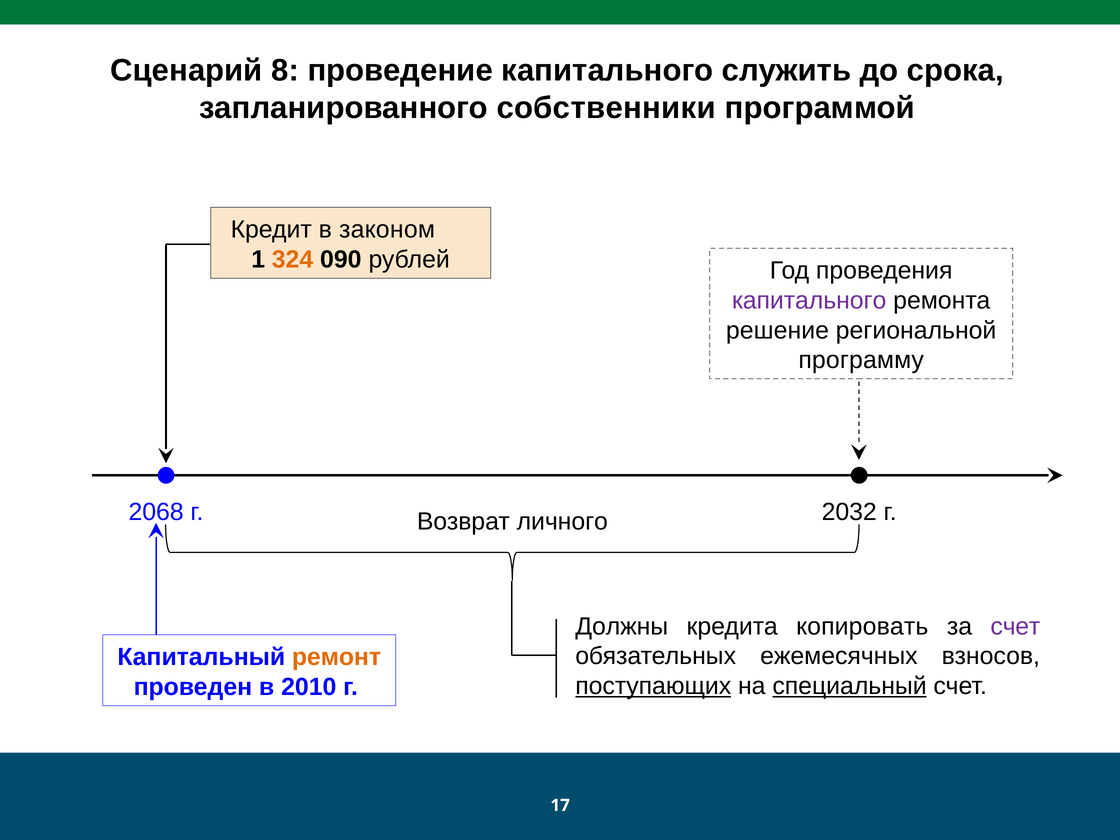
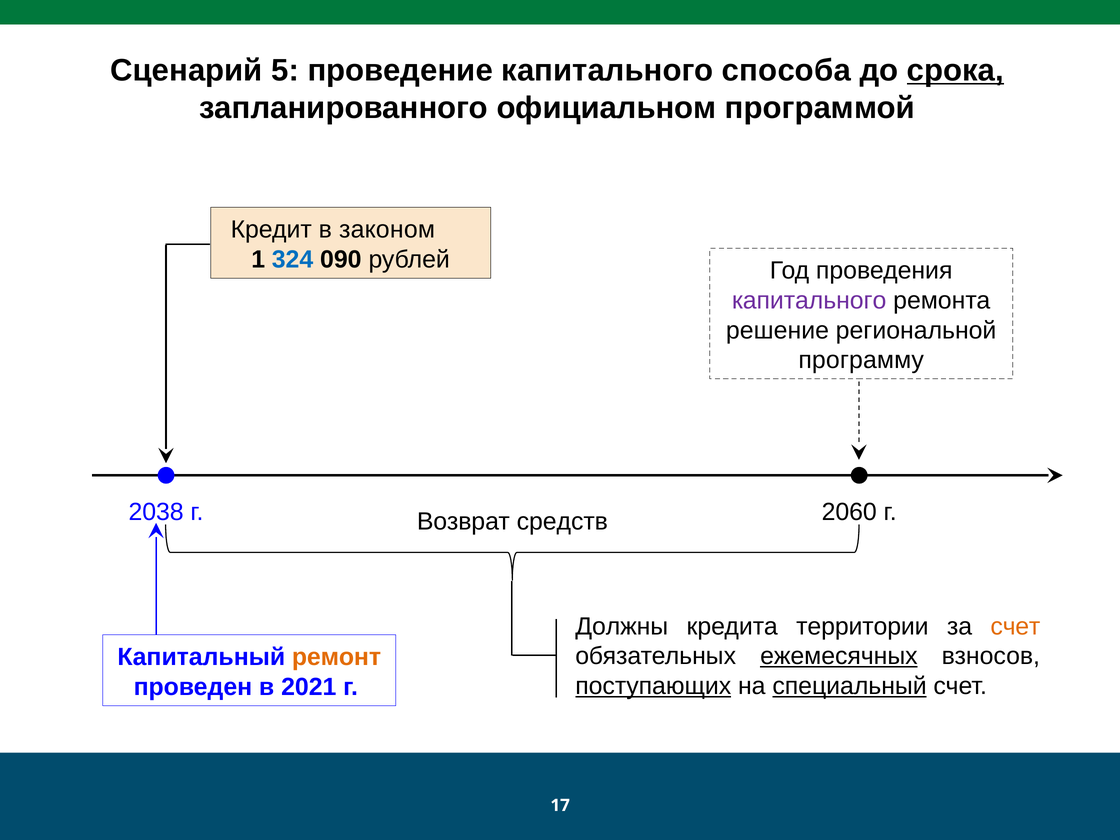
8: 8 -> 5 (285, 70)
служить: служить -> способа (786, 70)
срока underline: none -> present (955, 70)
собственники: собственники -> официальном (606, 108)
324 colour: orange -> blue (293, 259)
2068: 2068 -> 2038 (156, 512)
2032: 2032 -> 2060 (849, 512)
личного: личного -> средств (562, 522)
копировать: копировать -> территории (862, 626)
счет colour: purple -> orange (1015, 626)
ежемесячных underline: none -> present (839, 656)
2010: 2010 -> 2021 (309, 687)
